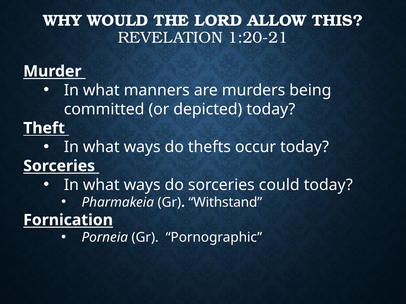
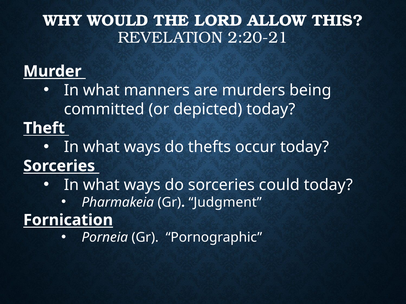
1:20-21: 1:20-21 -> 2:20-21 (258, 38)
Withstand: Withstand -> Judgment (225, 203)
